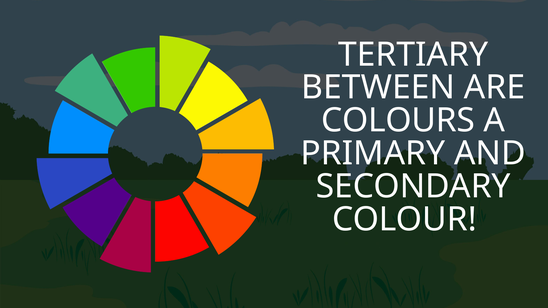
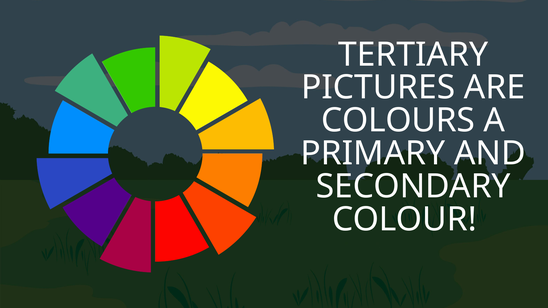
BETWEEN: BETWEEN -> PICTURES (378, 88)
